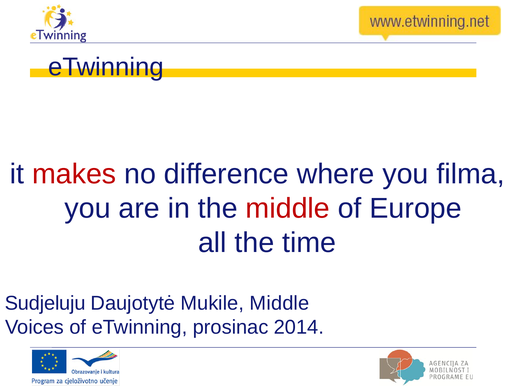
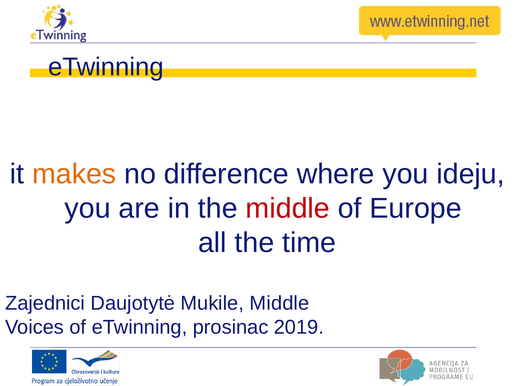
makes colour: red -> orange (74, 174)
filma: filma -> ideju (471, 174)
Sudjeluju: Sudjeluju -> Zajednici (45, 304)
2014: 2014 -> 2019 (299, 328)
